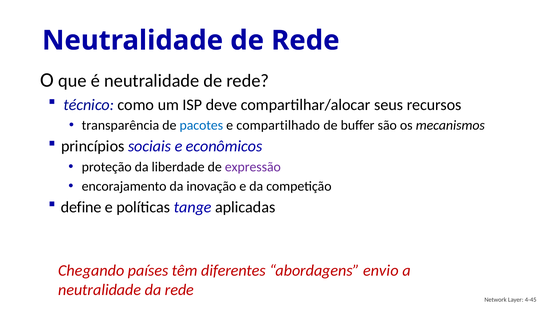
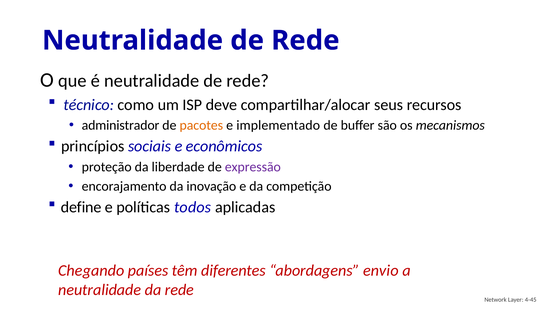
transparência: transparência -> administrador (121, 125)
pacotes colour: blue -> orange (201, 125)
compartilhado: compartilhado -> implementado (278, 125)
tange: tange -> todos (193, 207)
